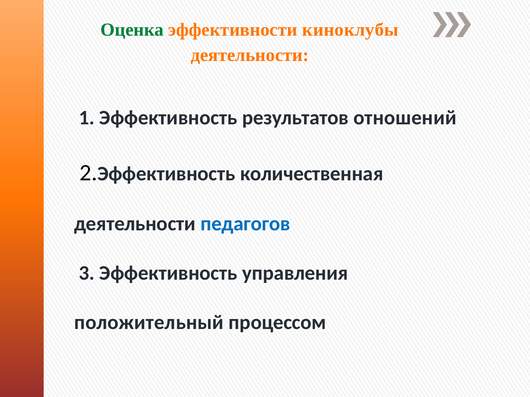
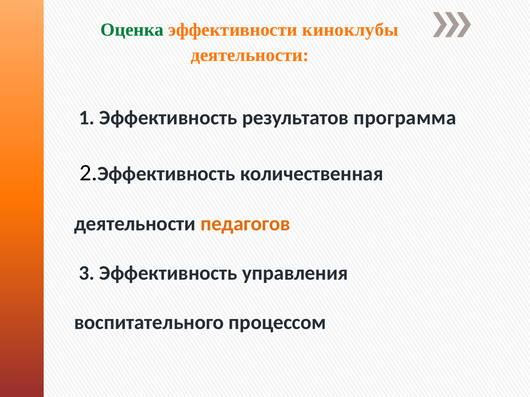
отношений: отношений -> программа (405, 118)
педагогов colour: blue -> orange (245, 224)
положительный: положительный -> воспитательного (149, 323)
